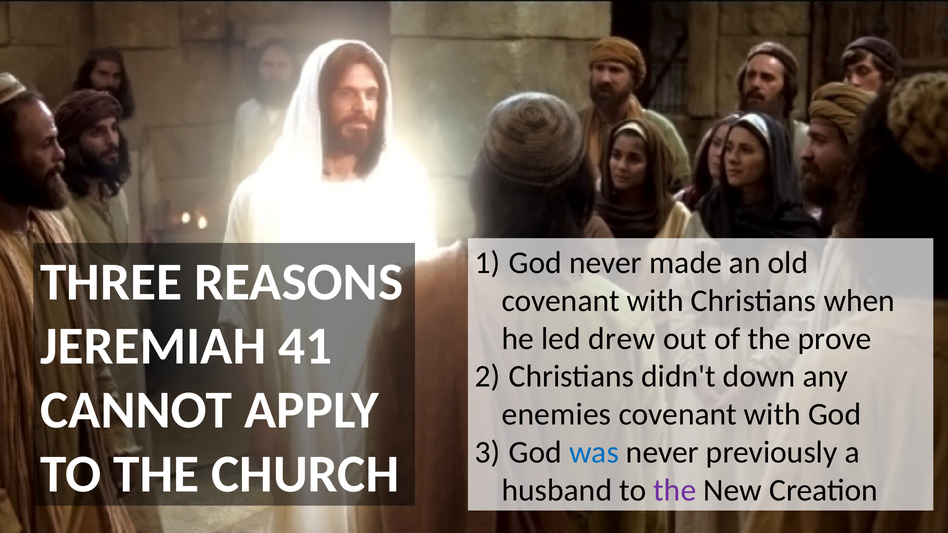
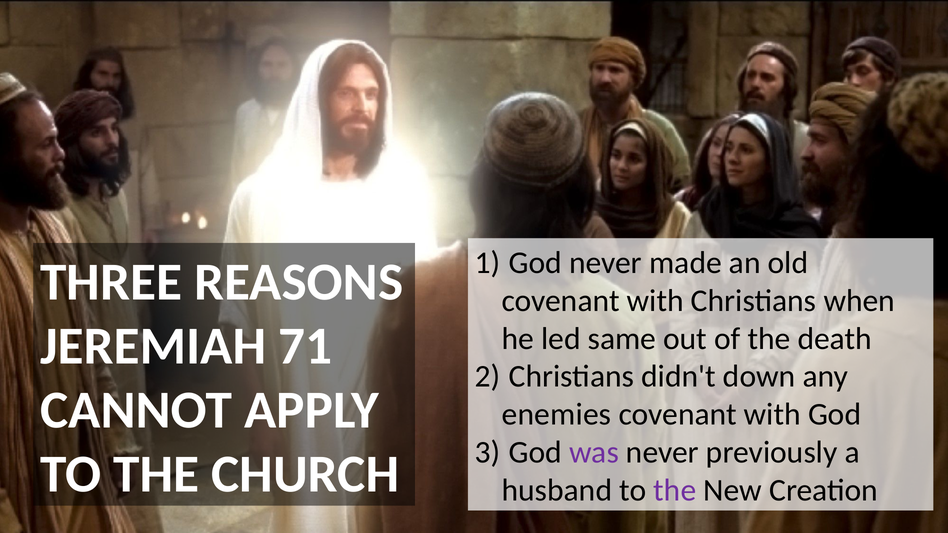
41: 41 -> 71 (305, 346)
drew: drew -> same (622, 339)
prove: prove -> death (835, 339)
was colour: blue -> purple (594, 453)
